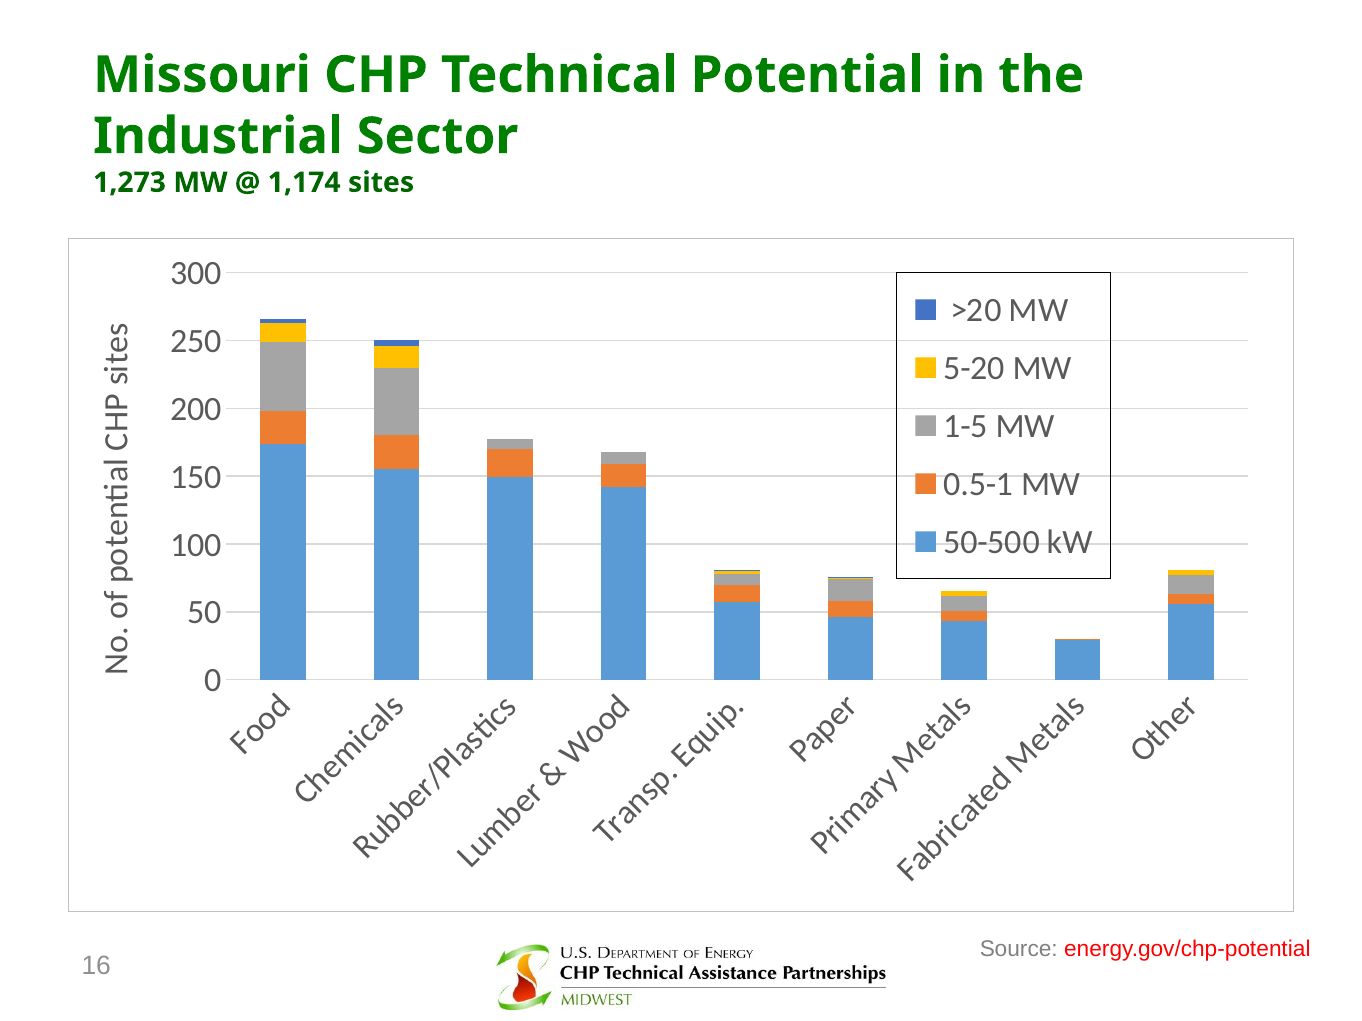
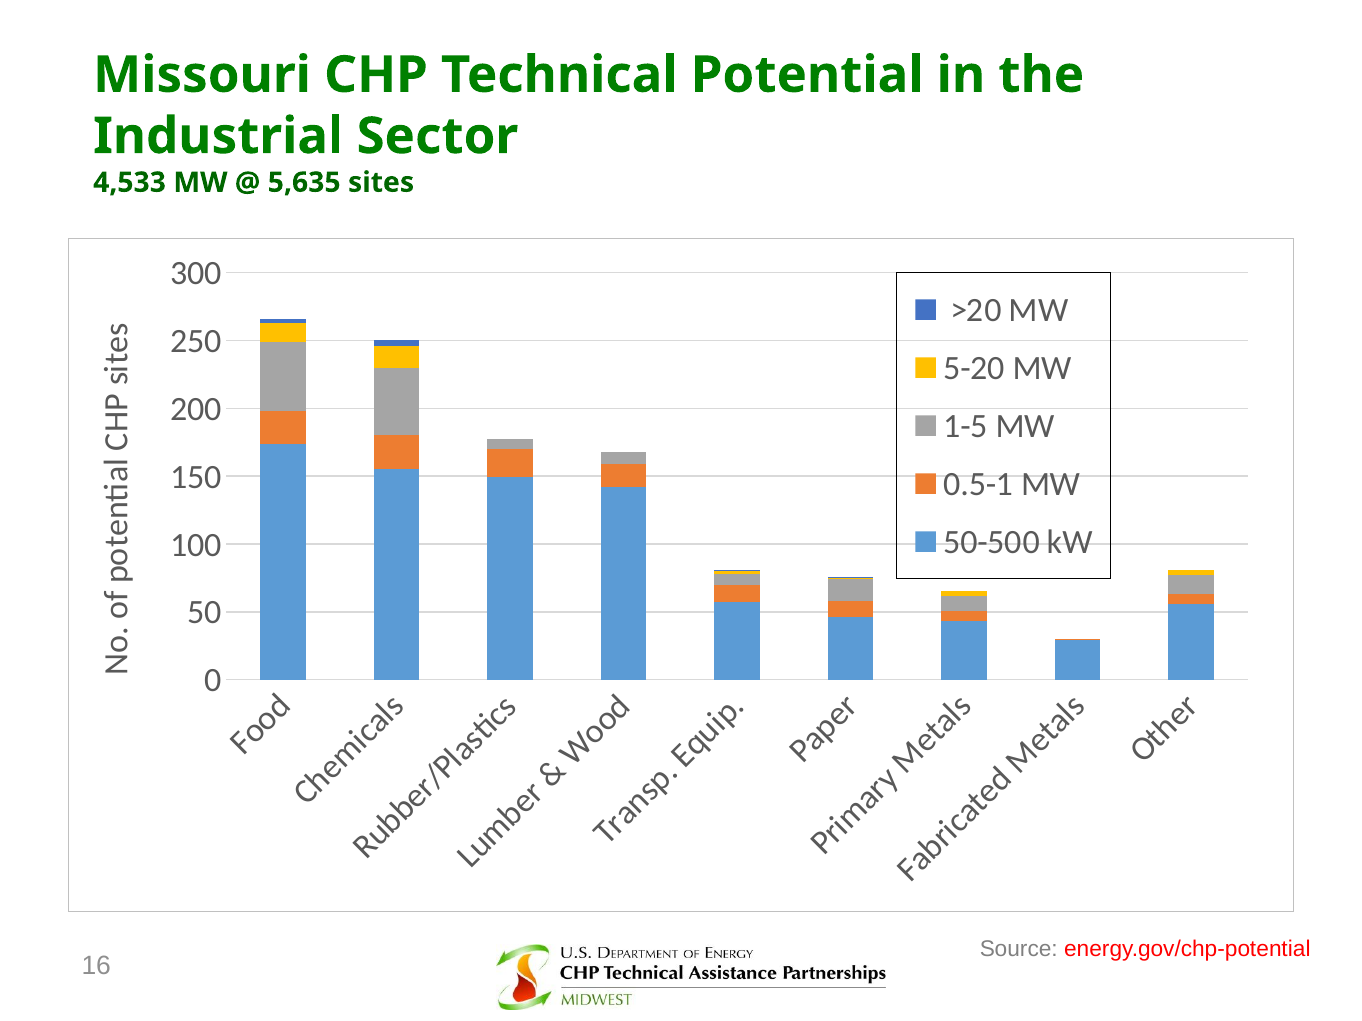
1,273: 1,273 -> 4,533 (130, 182)
1,174: 1,174 -> 5,635 (304, 182)
